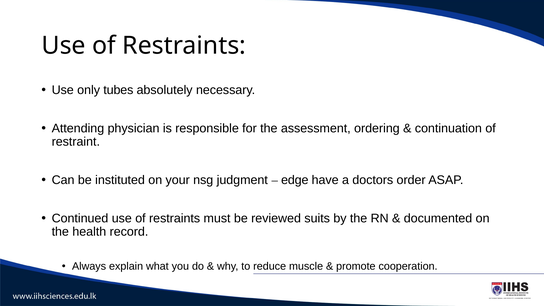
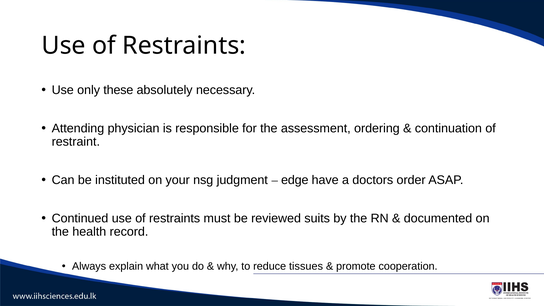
tubes: tubes -> these (118, 90)
muscle: muscle -> tissues (306, 266)
